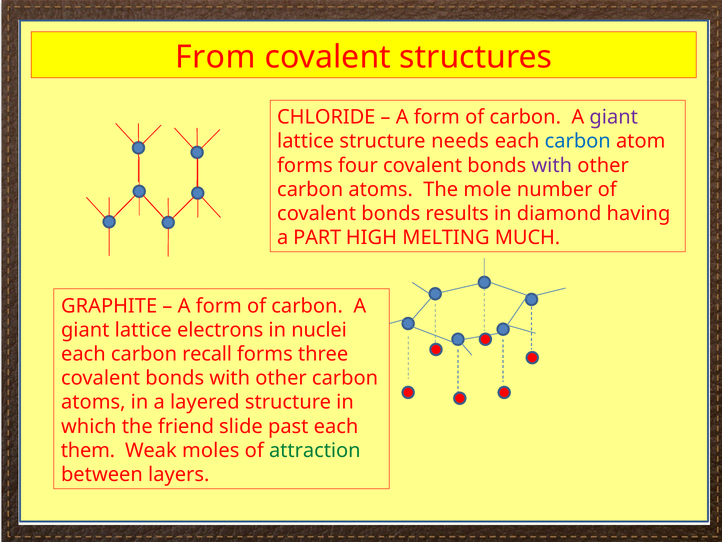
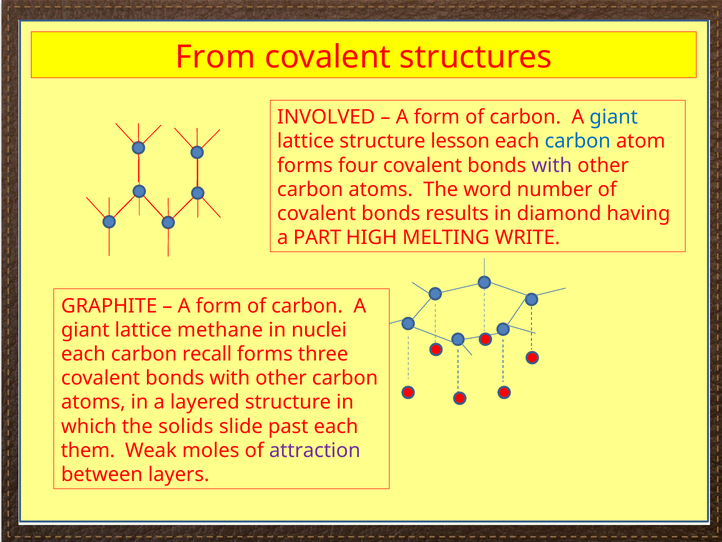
CHLORIDE: CHLORIDE -> INVOLVED (326, 117)
giant colour: purple -> blue (614, 117)
needs: needs -> lesson (460, 141)
mole: mole -> word (488, 189)
MUCH: MUCH -> WRITE (528, 238)
electrons: electrons -> methane (220, 330)
friend: friend -> solids (186, 426)
attraction colour: green -> purple (315, 450)
